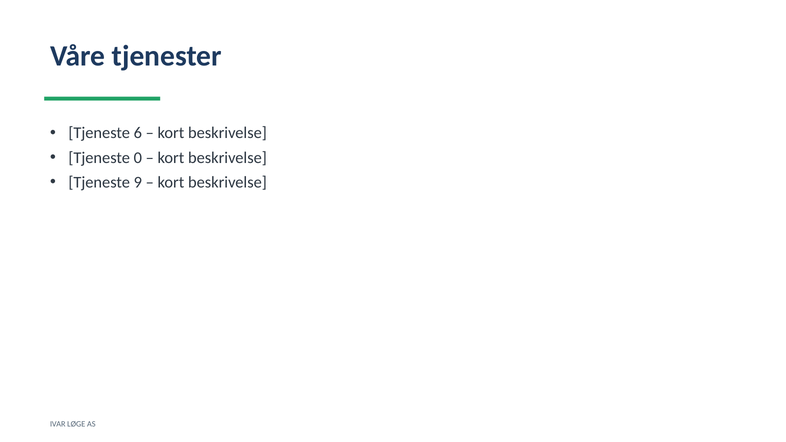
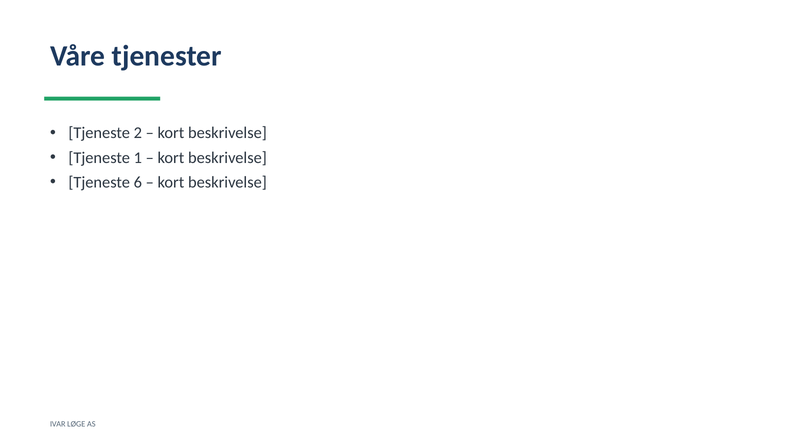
6: 6 -> 2 (138, 133)
0: 0 -> 1 (138, 158)
9: 9 -> 6 (138, 182)
